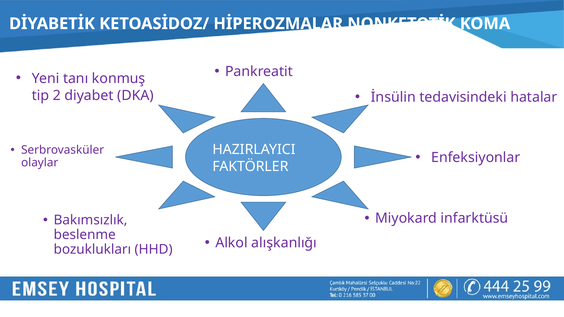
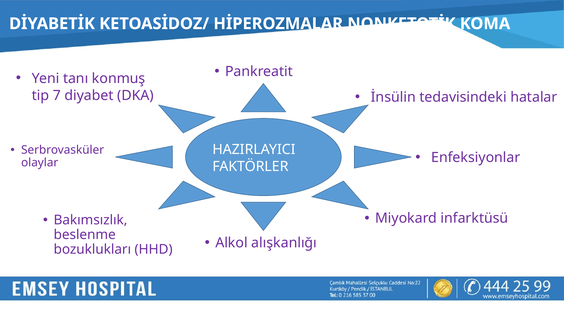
2: 2 -> 7 (57, 95)
